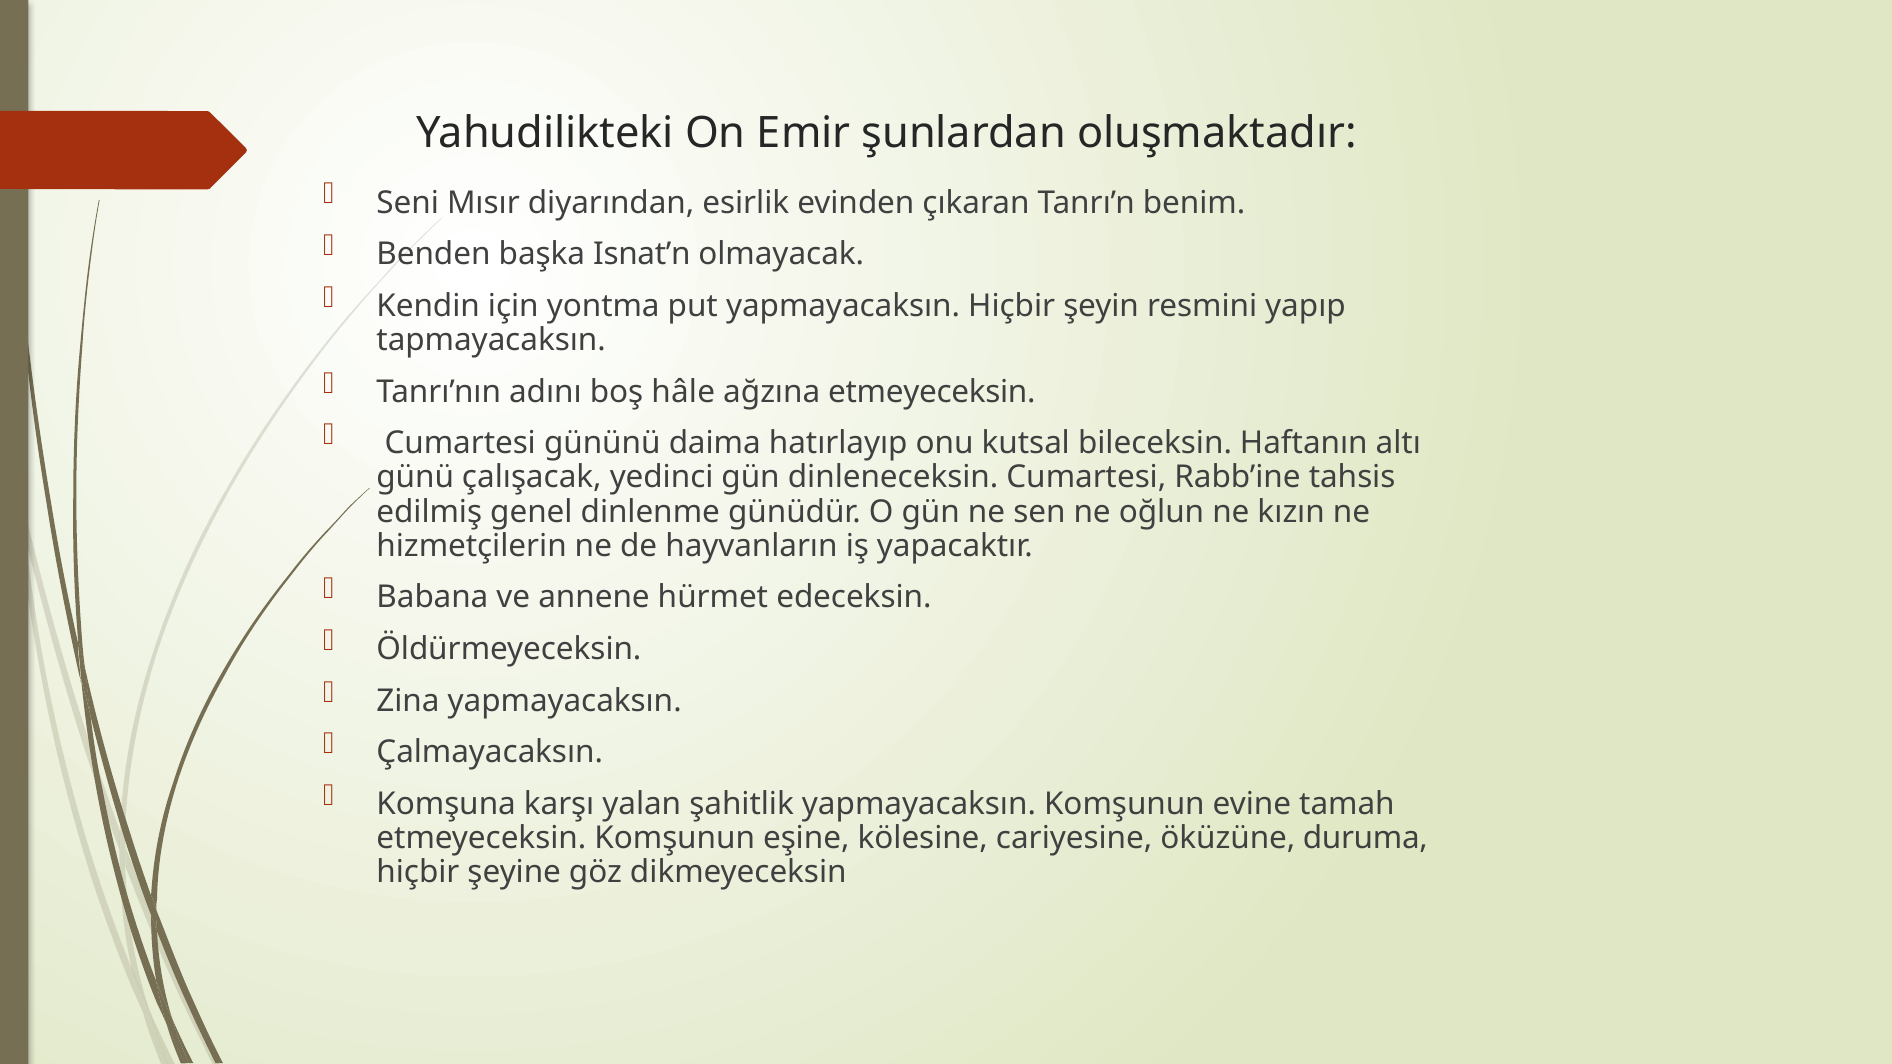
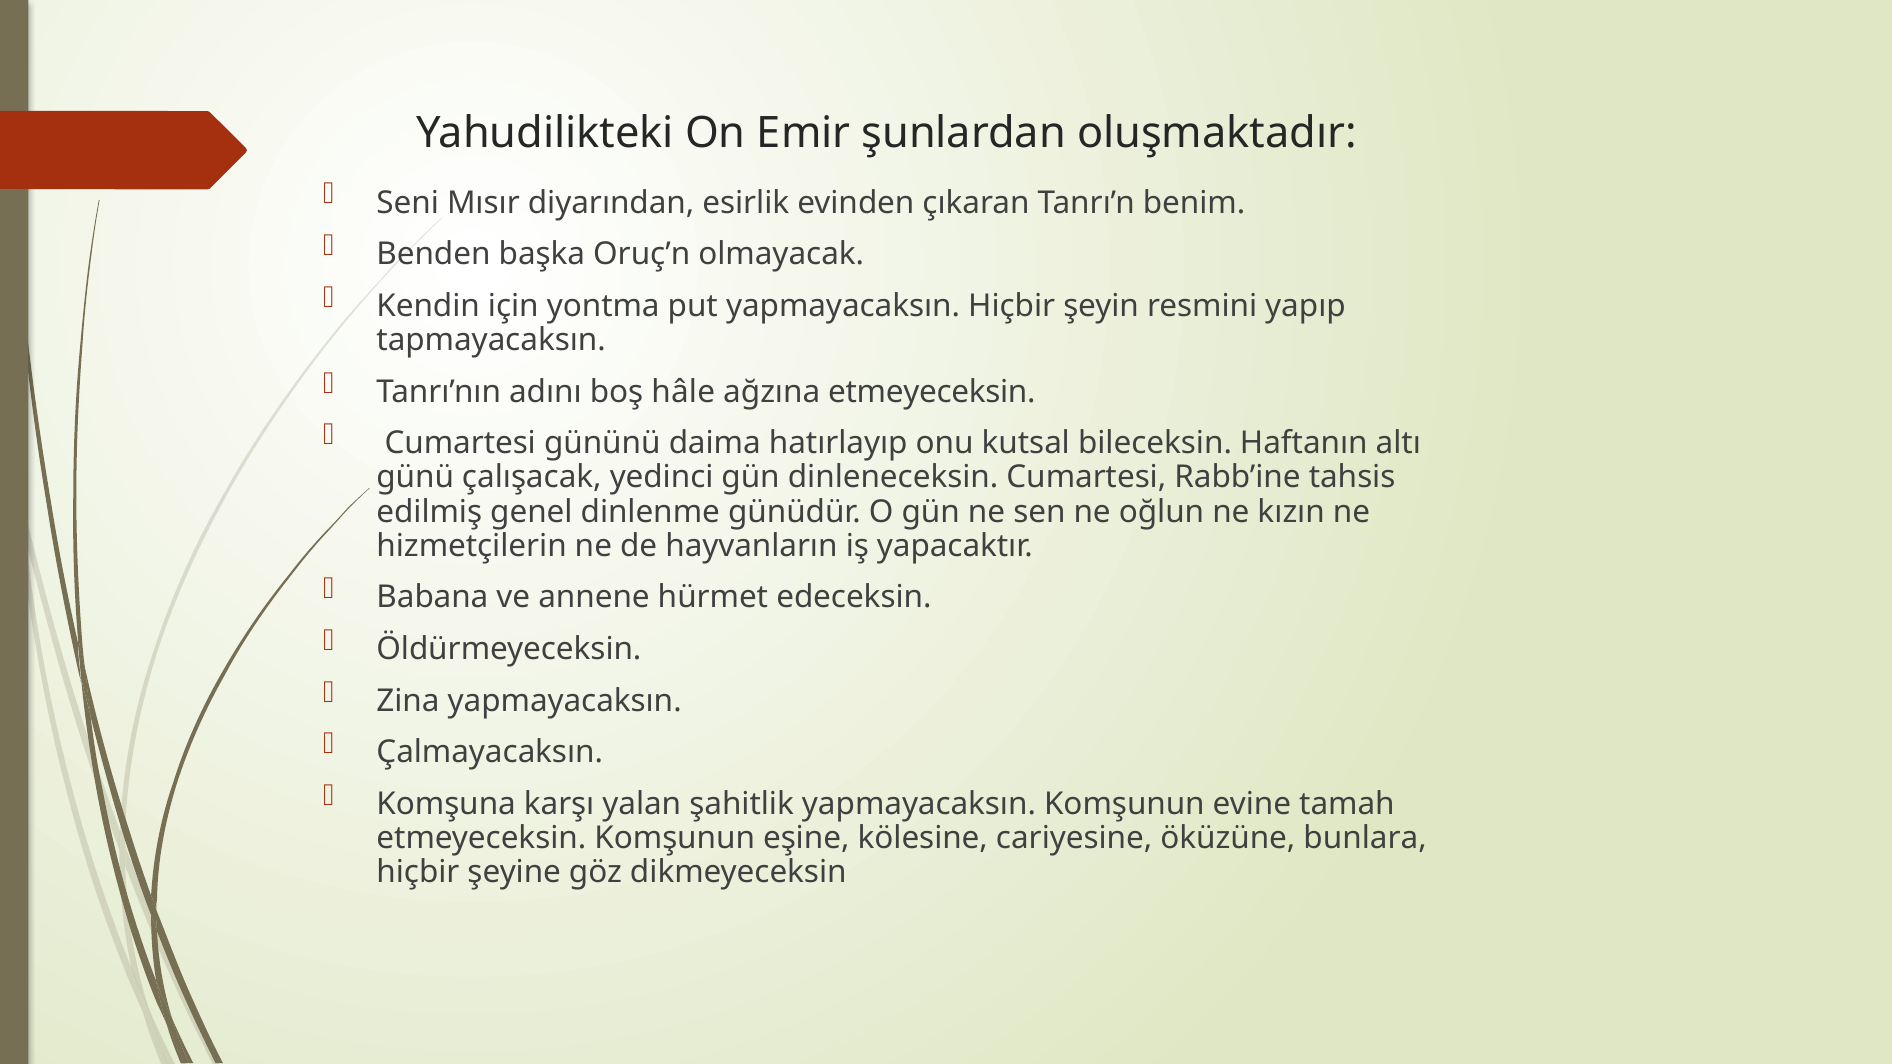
Isnat’n: Isnat’n -> Oruç’n (642, 254)
duruma: duruma -> bunlara (1365, 838)
